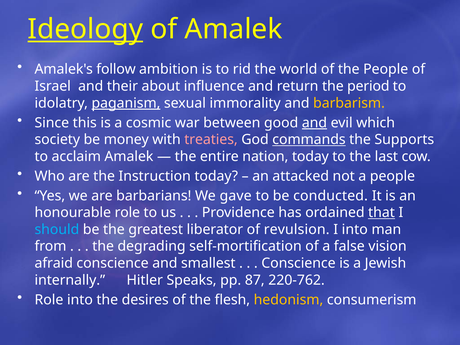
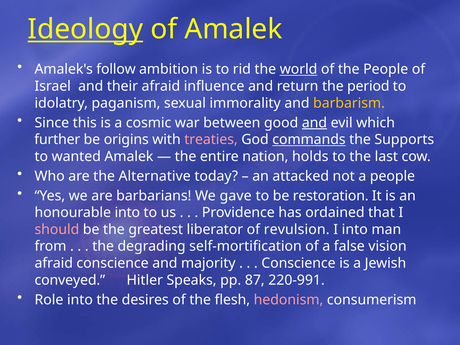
world underline: none -> present (299, 69)
their about: about -> afraid (161, 86)
paganism underline: present -> none (126, 103)
society: society -> further (57, 140)
money: money -> origins (126, 140)
acclaim: acclaim -> wanted (76, 156)
nation today: today -> holds (310, 156)
Instruction: Instruction -> Alternative (155, 176)
conducted: conducted -> restoration (331, 196)
honourable role: role -> into (127, 213)
that underline: present -> none (382, 213)
should colour: light blue -> pink (57, 229)
smallest: smallest -> majority (208, 263)
internally: internally -> conveyed (70, 280)
220-762: 220-762 -> 220-991 (297, 280)
hedonism colour: yellow -> pink (288, 300)
